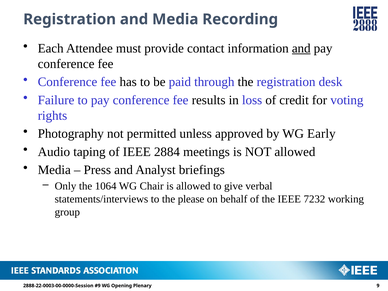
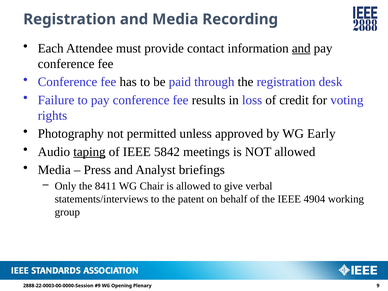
taping underline: none -> present (89, 152)
2884: 2884 -> 5842 (167, 152)
1064: 1064 -> 8411 (106, 186)
please: please -> patent (191, 199)
7232: 7232 -> 4904 (314, 199)
